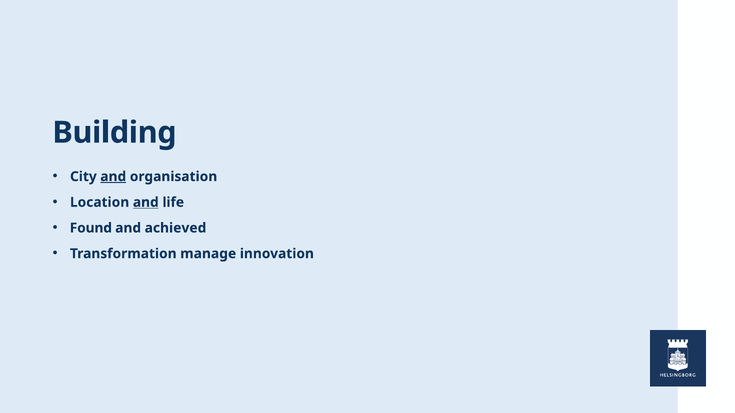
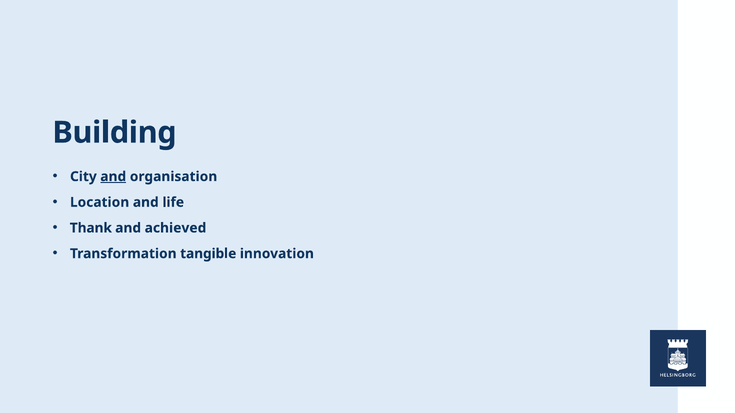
and underline: present -> none (146, 202)
Found: Found -> Thank (91, 228)
manage: manage -> tangible (208, 254)
